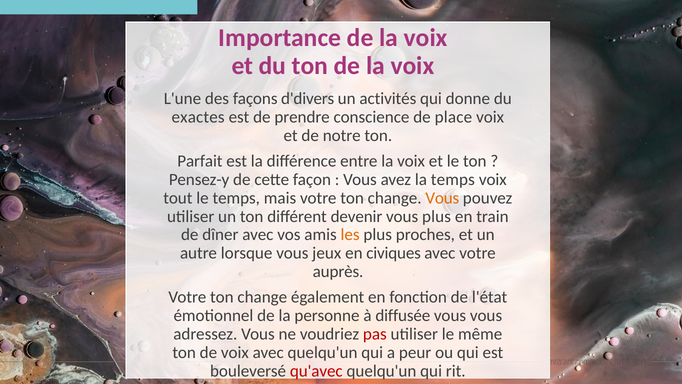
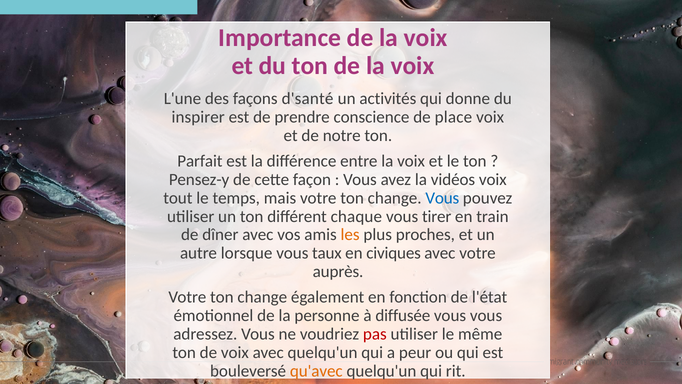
d'divers: d'divers -> d'santé (308, 99)
exactes: exactes -> inspirer (198, 117)
la temps: temps -> vidéos (453, 179)
Vous colour: orange -> blue (442, 198)
devenir: devenir -> chaque (356, 216)
vous plus: plus -> tirer (437, 216)
jeux: jeux -> taux (327, 253)
qu'avec colour: red -> orange (316, 371)
